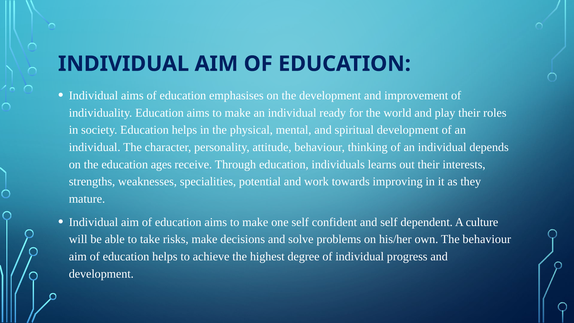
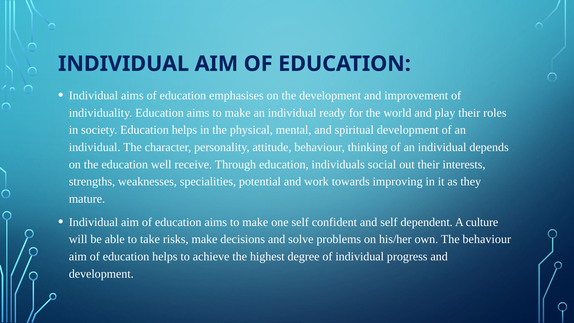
ages: ages -> well (161, 164)
learns: learns -> social (382, 164)
